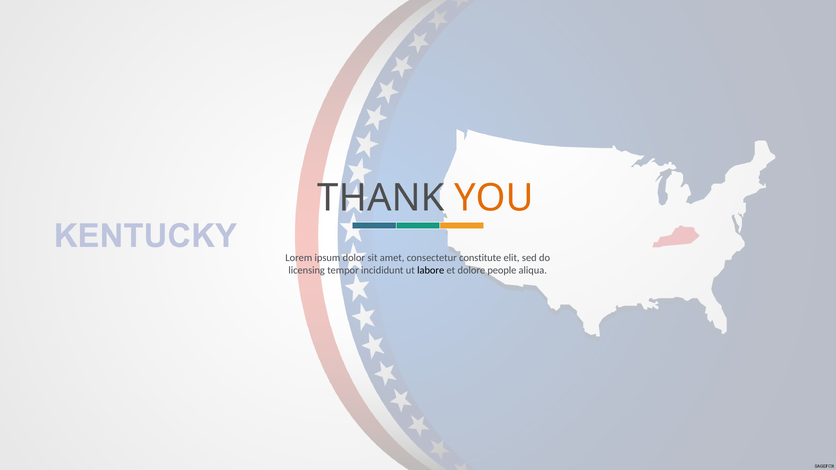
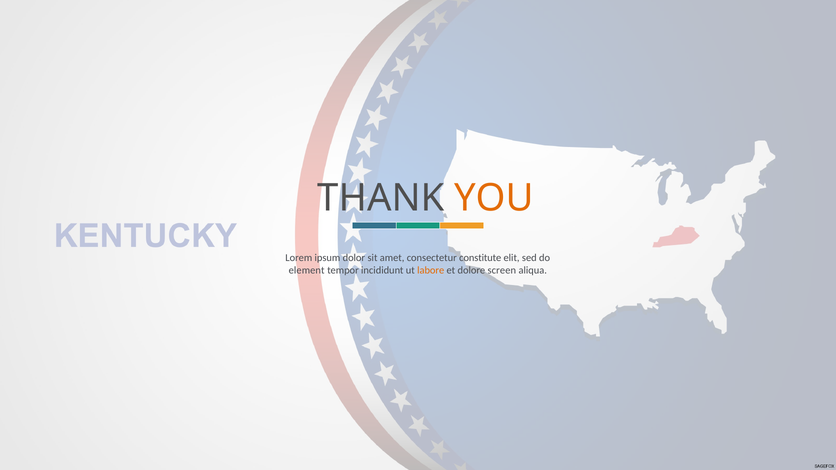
licensing: licensing -> element (307, 271)
labore colour: black -> orange (431, 271)
people: people -> screen (502, 271)
